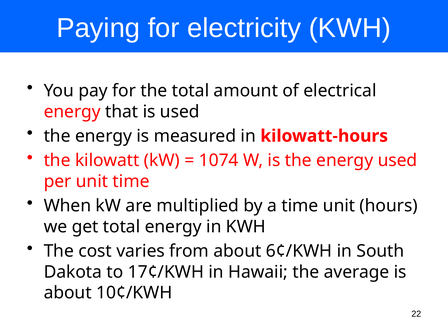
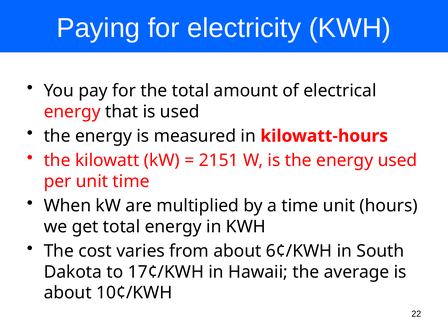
1074: 1074 -> 2151 (219, 160)
